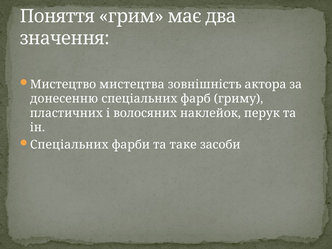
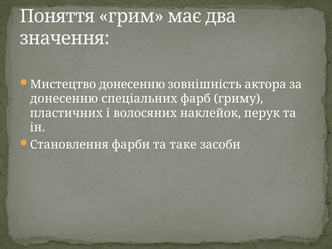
Мистецтво мистецтва: мистецтва -> донесенню (132, 84)
Спеціальних: Спеціальних -> Становлення (69, 145)
